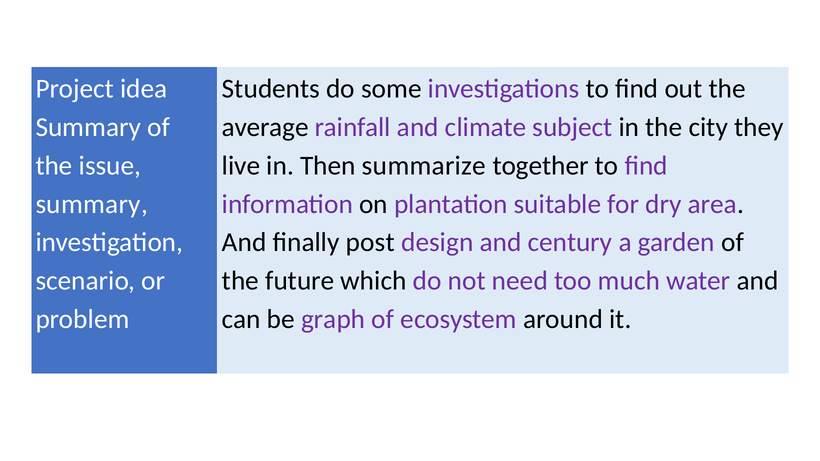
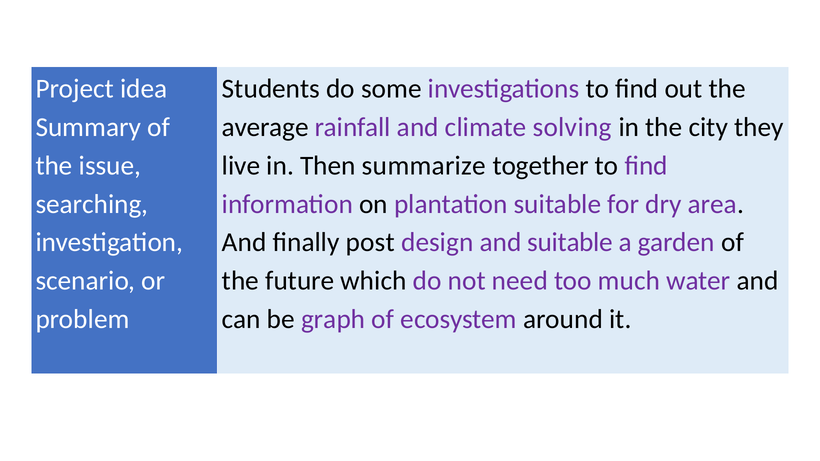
subject: subject -> solving (572, 127)
summary: summary -> searching (92, 204)
and century: century -> suitable (570, 242)
